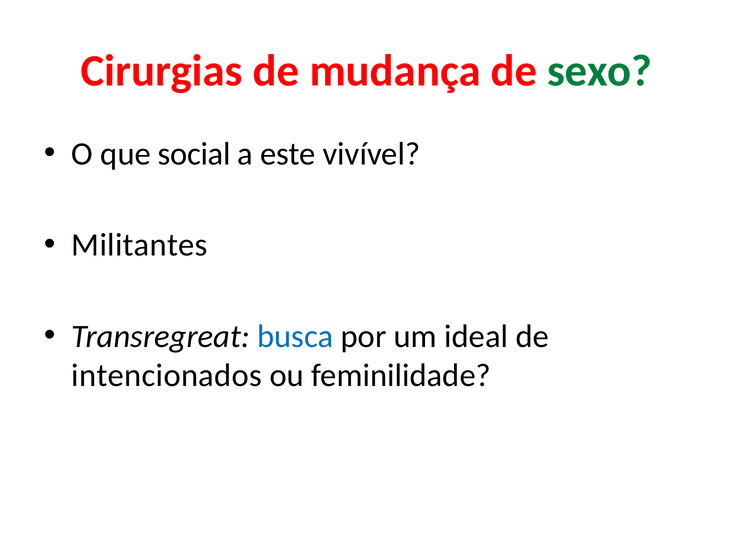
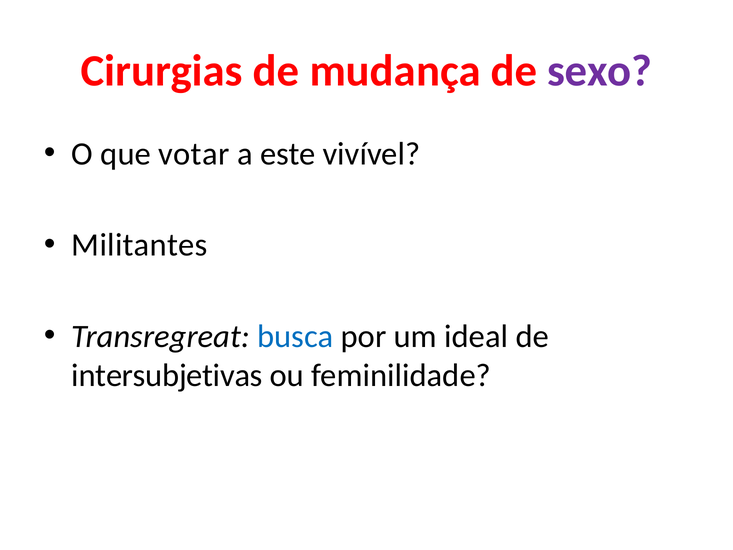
sexo colour: green -> purple (600, 71)
social: social -> votar (194, 154)
intencionados: intencionados -> intersubjetivas (167, 375)
